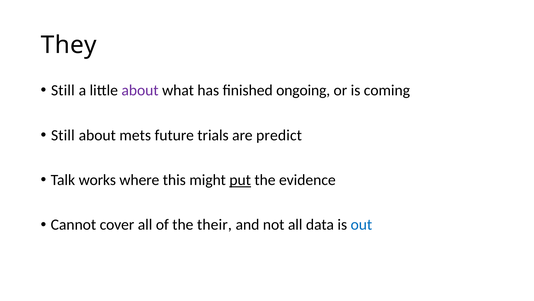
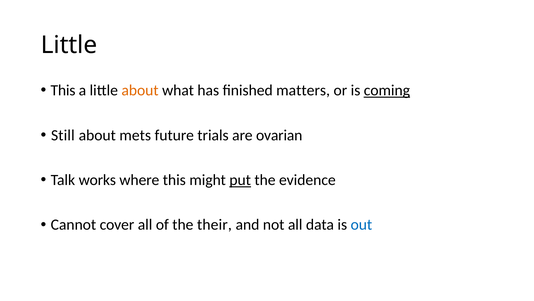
They: They -> Little (69, 45)
Still: Still -> This (63, 90)
about colour: purple -> orange (140, 90)
ongoing: ongoing -> matters (303, 90)
coming underline: none -> present (387, 90)
predict: predict -> ovarian (279, 135)
